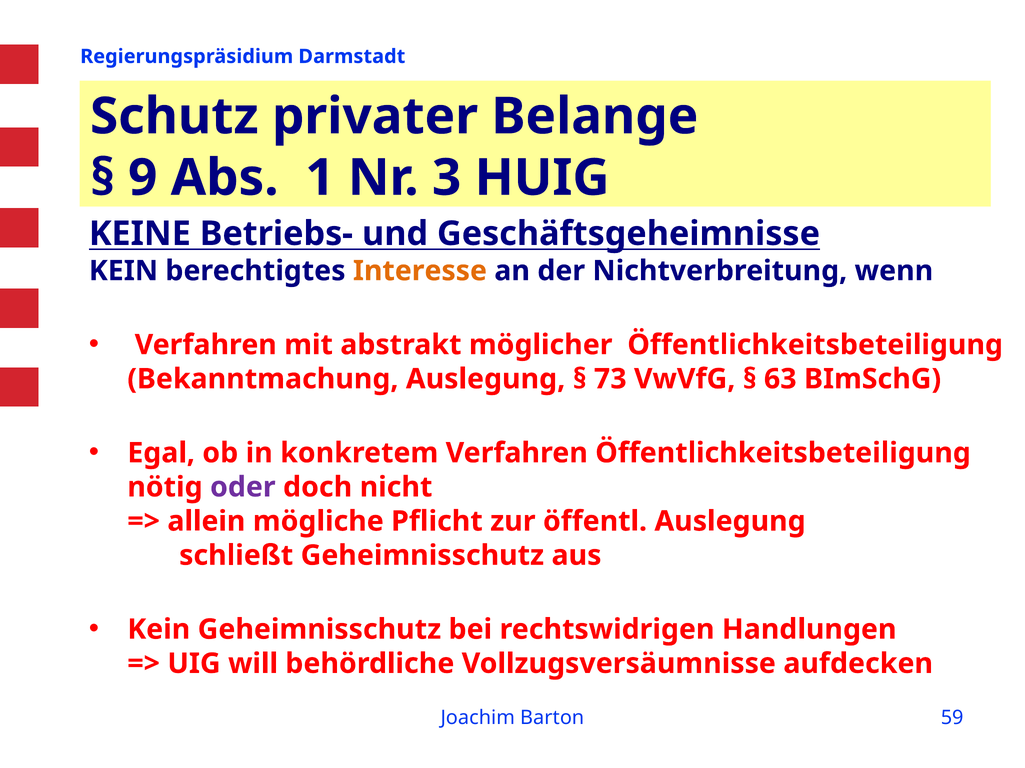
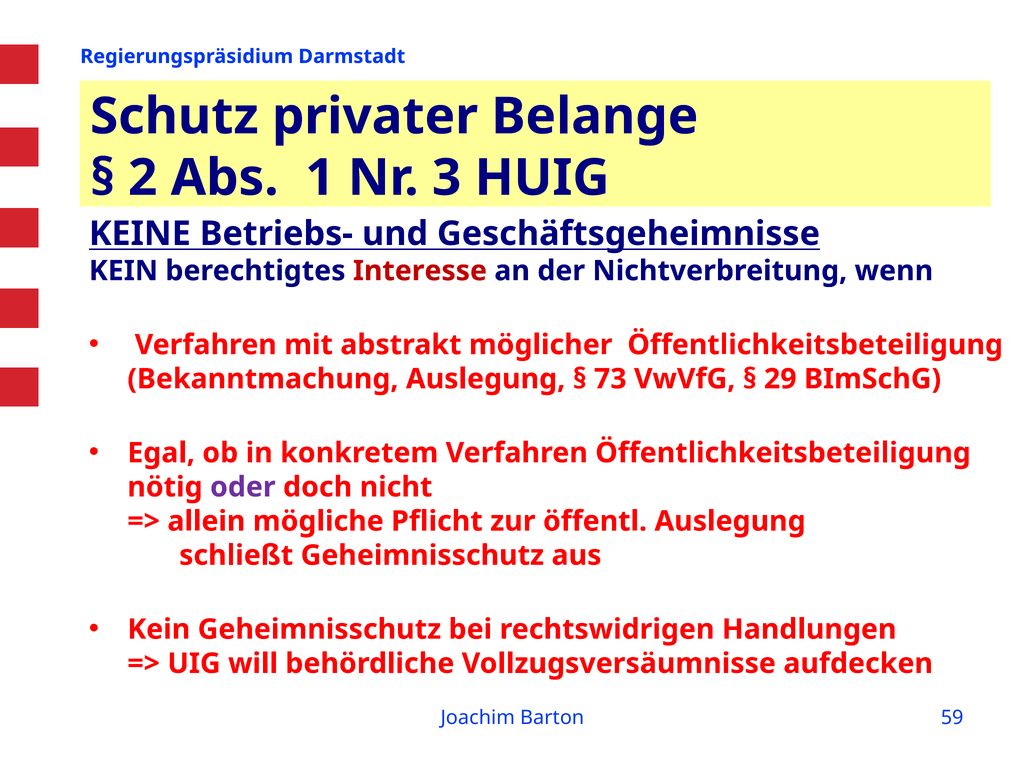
9: 9 -> 2 (143, 178)
Interesse colour: orange -> red (420, 271)
63: 63 -> 29 (780, 379)
